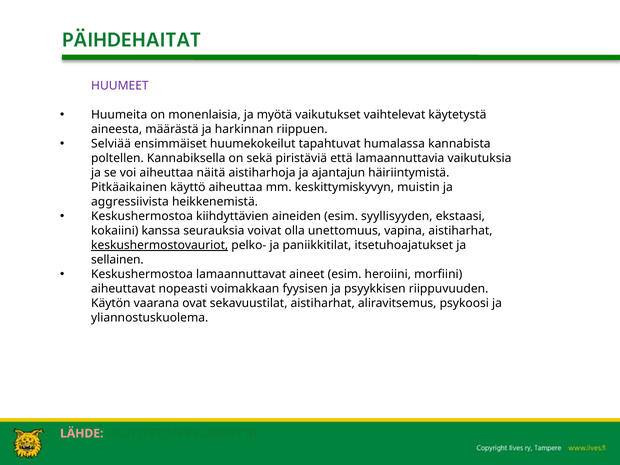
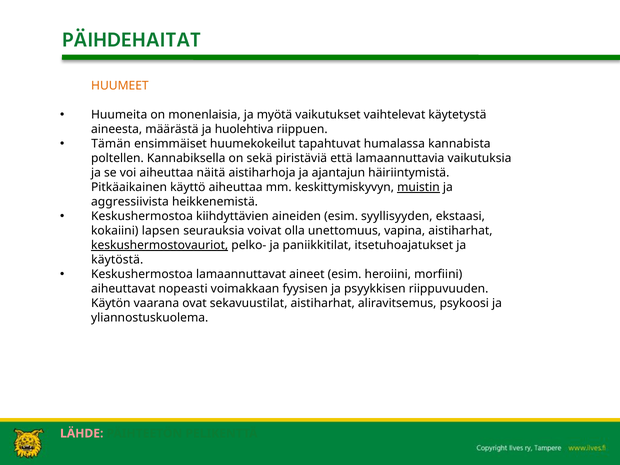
HUUMEET colour: purple -> orange (120, 86)
harkinnan: harkinnan -> huolehtiva (244, 129)
Selviää: Selviää -> Tämän (111, 144)
muistin underline: none -> present (418, 187)
kanssa: kanssa -> lapsen (161, 231)
sellainen: sellainen -> käytöstä (117, 260)
